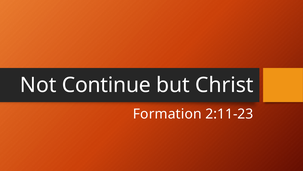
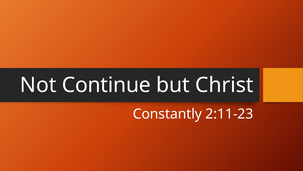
Formation: Formation -> Constantly (167, 114)
